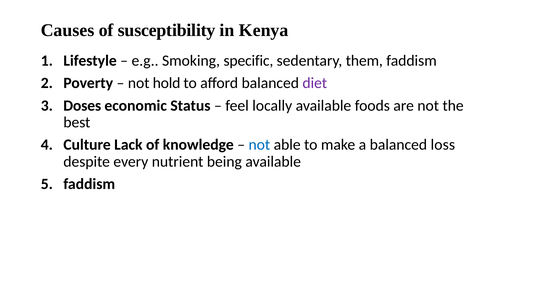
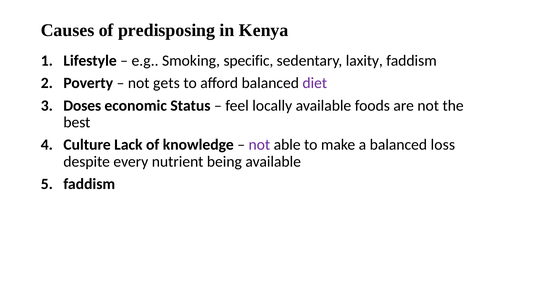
susceptibility: susceptibility -> predisposing (167, 30)
them: them -> laxity (364, 61)
hold: hold -> gets (166, 83)
not colour: blue -> purple (259, 145)
